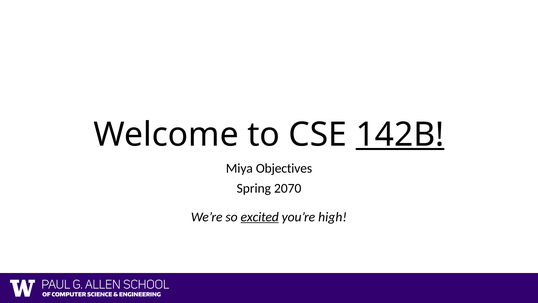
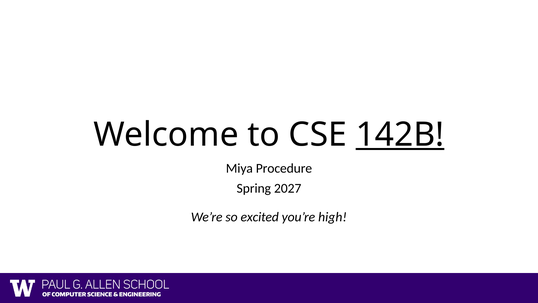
Objectives: Objectives -> Procedure (284, 168)
2070: 2070 -> 2027 (288, 188)
excited underline: present -> none (260, 217)
